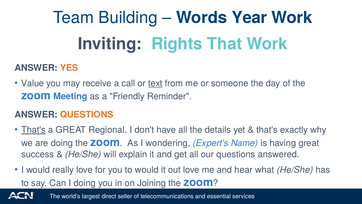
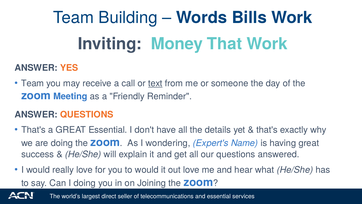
Year: Year -> Bills (249, 18)
Rights: Rights -> Money (177, 44)
Value: Value -> Team (33, 83)
That's underline: present -> none (33, 130)
GREAT Regional: Regional -> Essential (108, 130)
